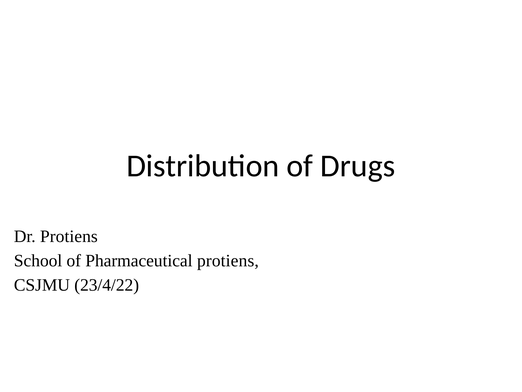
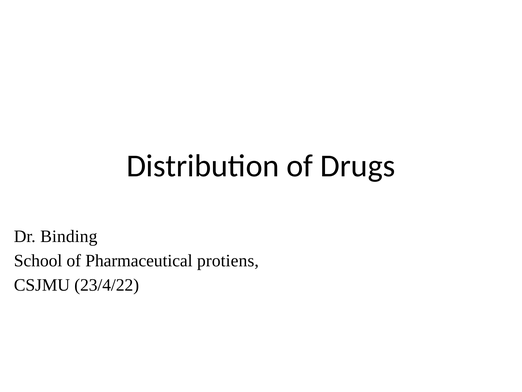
Dr Protiens: Protiens -> Binding (69, 236)
